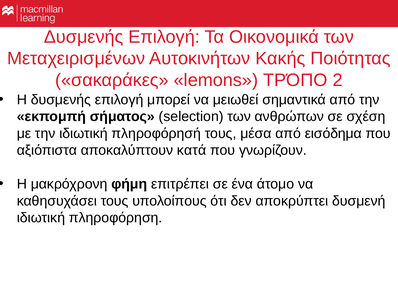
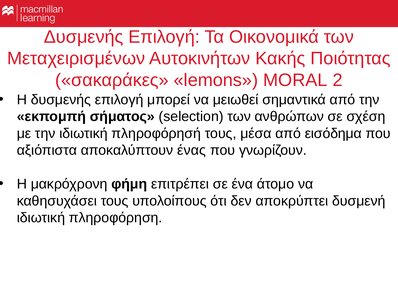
ΤΡΌΠΟ: ΤΡΌΠΟ -> MORAL (295, 80)
κατά: κατά -> ένας (192, 151)
